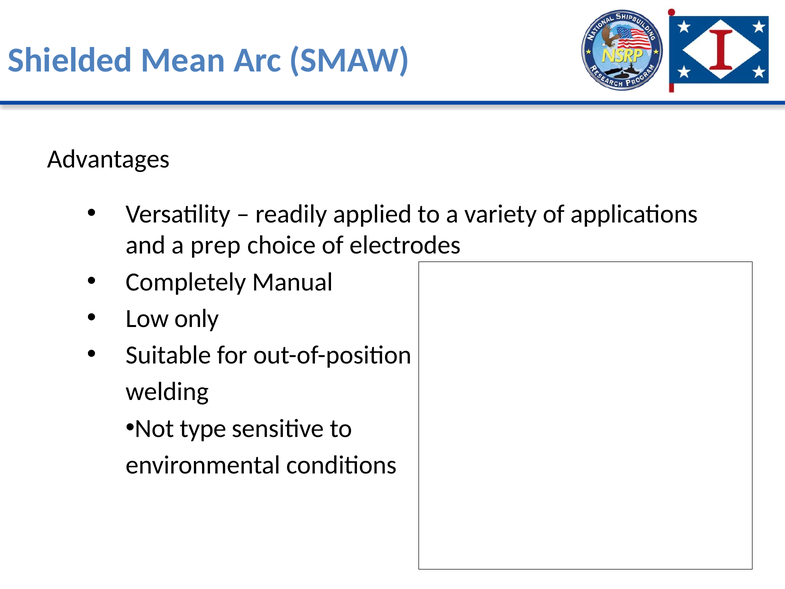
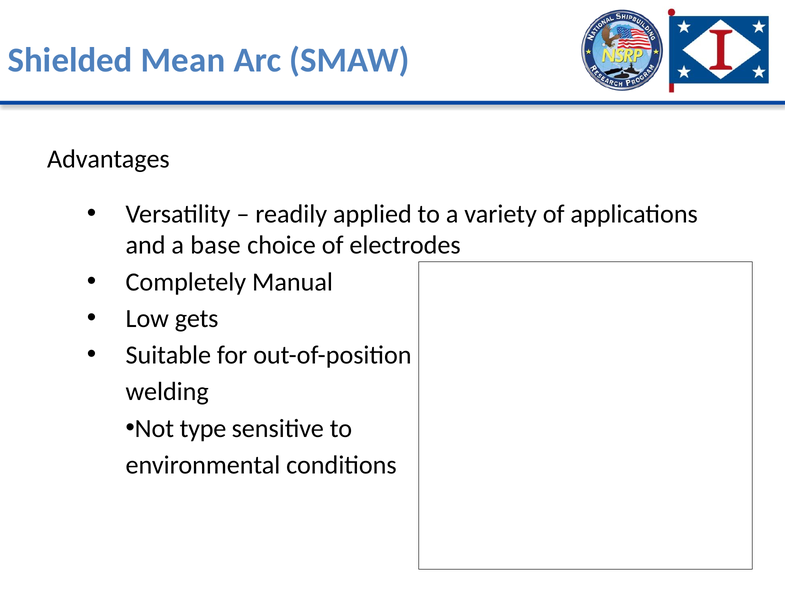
prep: prep -> base (215, 245)
only: only -> gets (197, 318)
